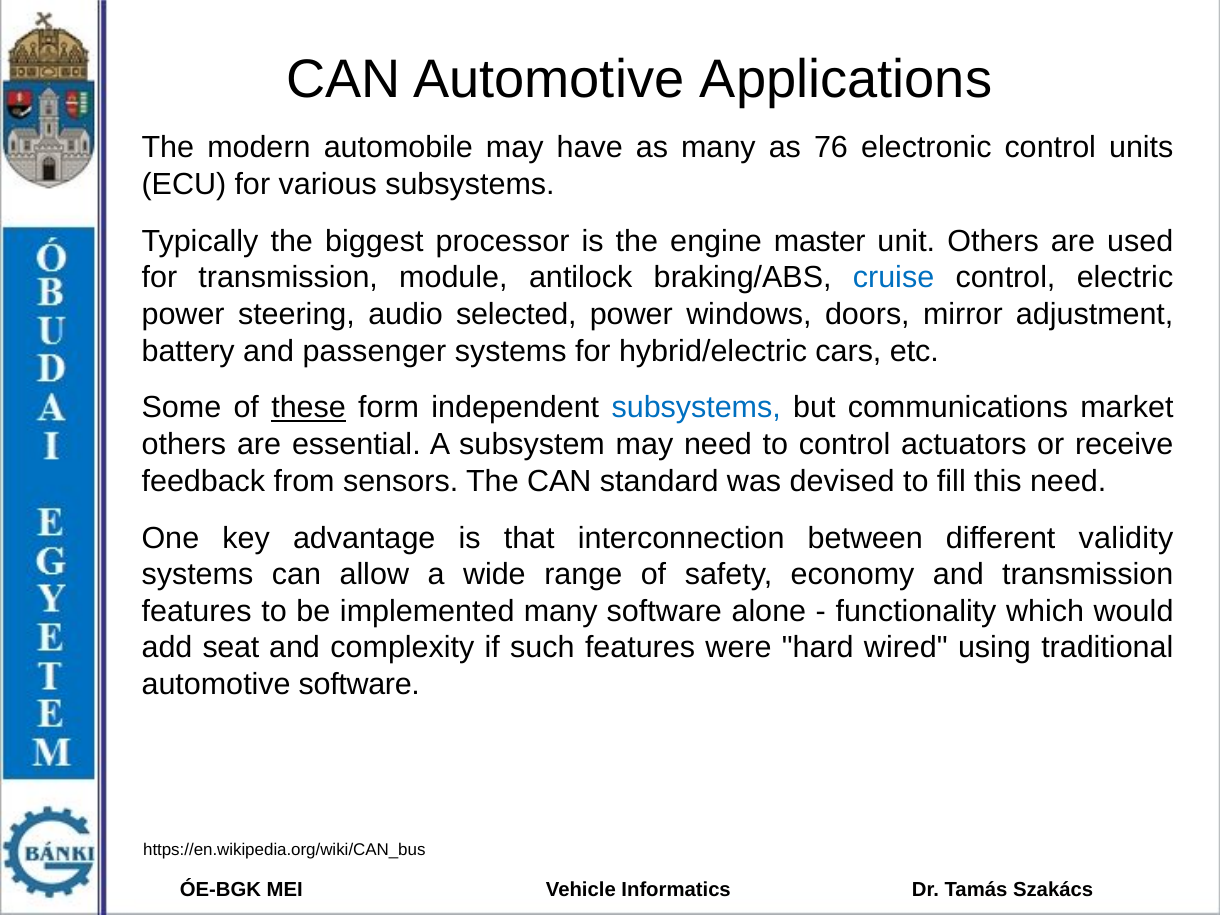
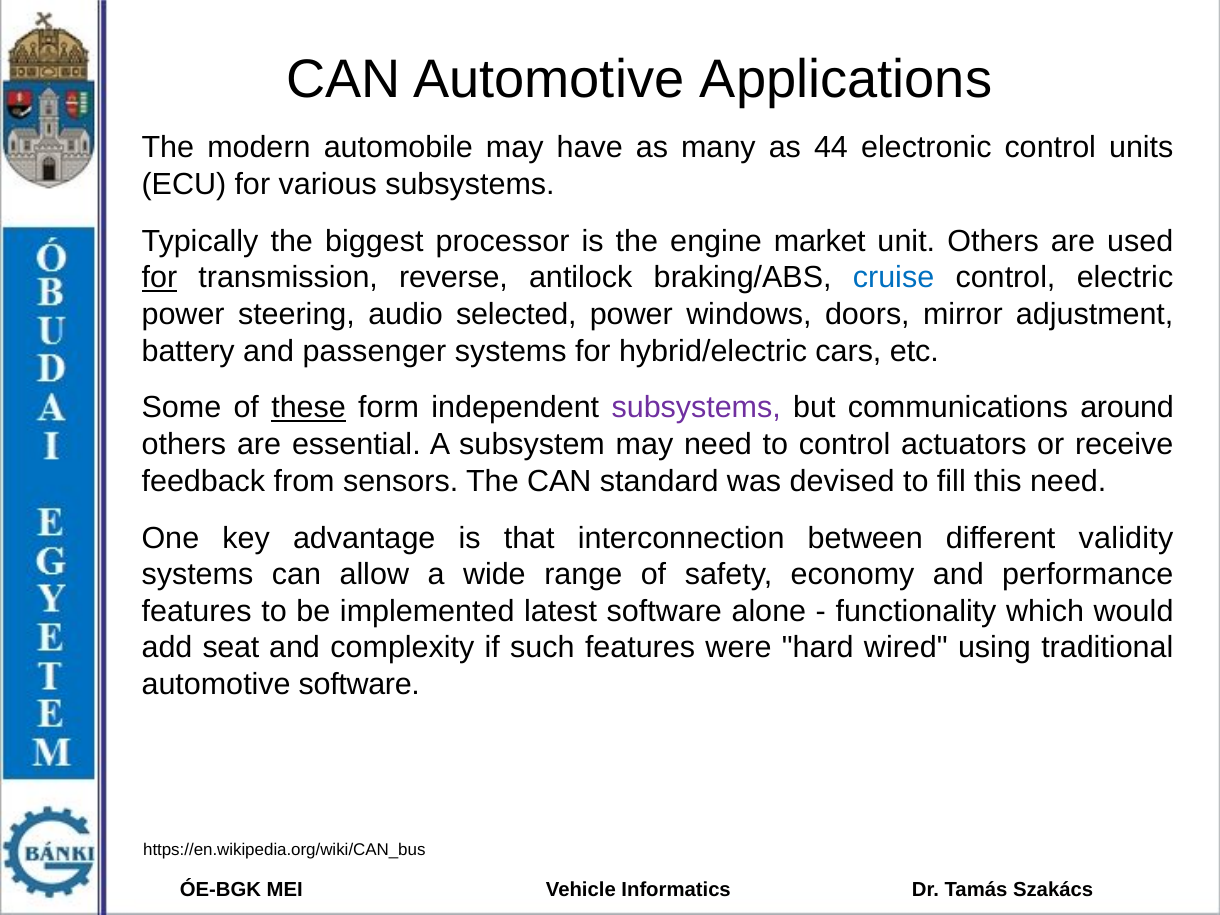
76: 76 -> 44 (831, 148)
master: master -> market (820, 241)
for underline: none -> present (159, 278)
module: module -> reverse (453, 278)
subsystems colour: blue -> purple (696, 408)
market: market -> around (1127, 408)
and transmission: transmission -> performance (1088, 575)
implemented many: many -> latest (561, 611)
